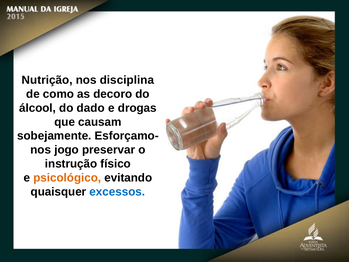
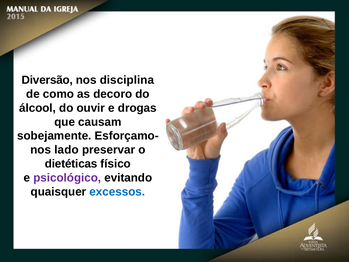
Nutrição: Nutrição -> Diversão (47, 80)
dado: dado -> ouvir (91, 108)
jogo: jogo -> lado (67, 150)
instrução: instrução -> dietéticas (71, 164)
psicológico colour: orange -> purple (67, 178)
